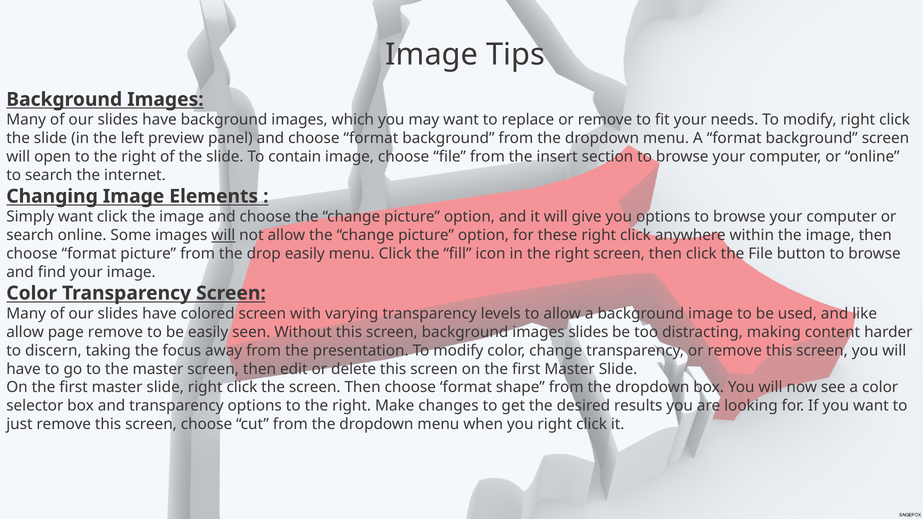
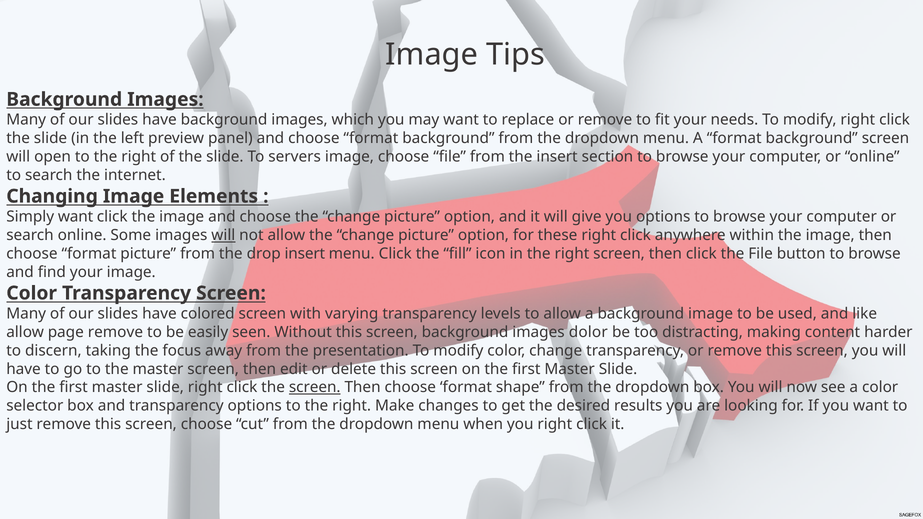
contain: contain -> servers (295, 157)
drop easily: easily -> insert (305, 254)
images slides: slides -> dolor (588, 332)
screen underline: none -> present (315, 388)
